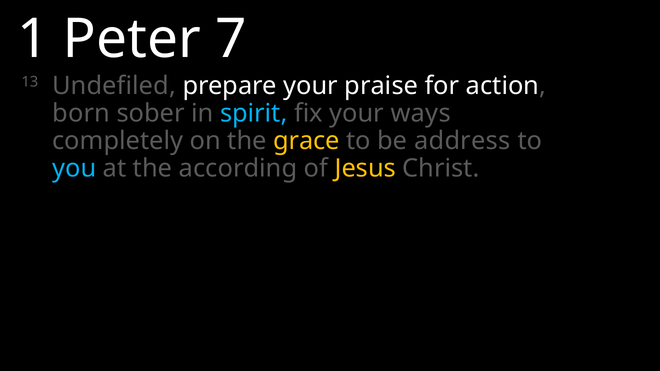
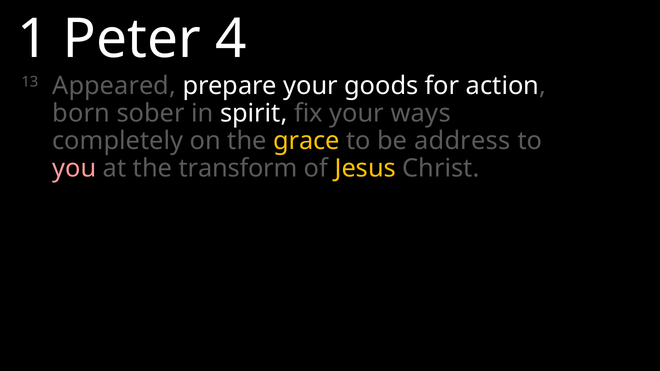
7: 7 -> 4 (231, 39)
Undefiled: Undefiled -> Appeared (114, 86)
praise: praise -> goods (381, 86)
spirit colour: light blue -> white (254, 114)
you colour: light blue -> pink (74, 169)
according: according -> transform (238, 169)
